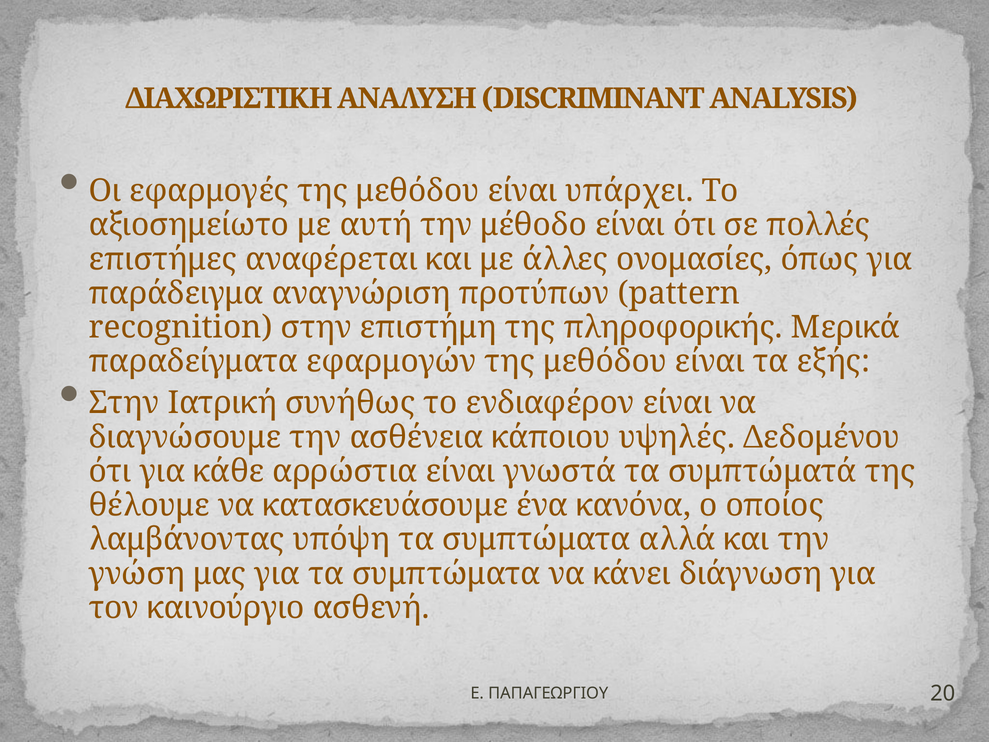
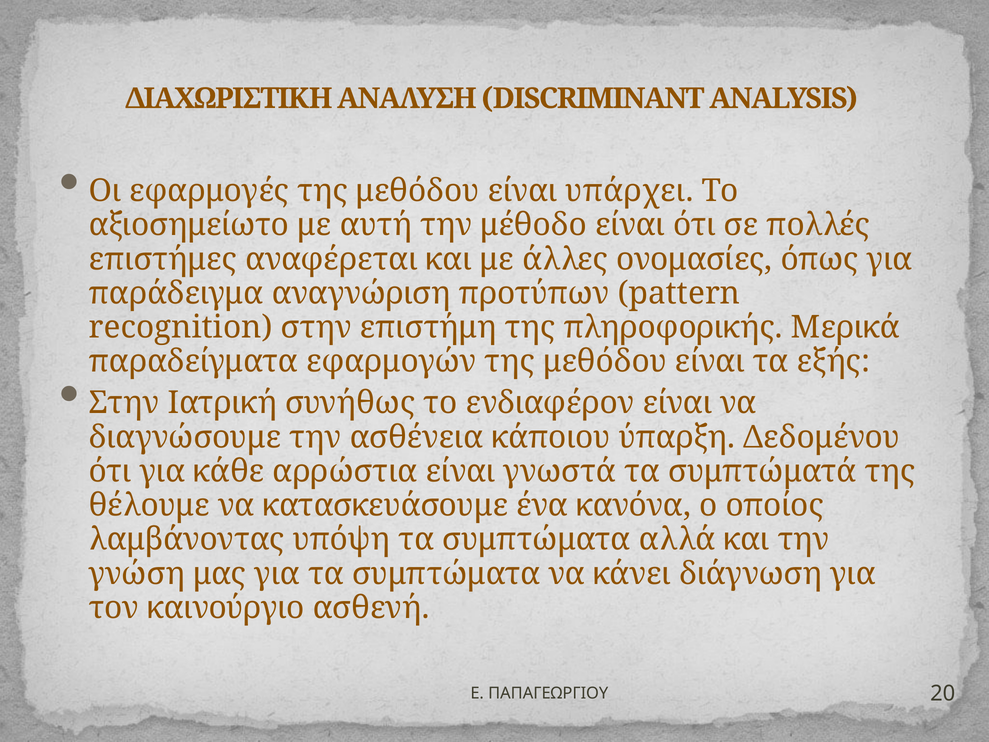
υψηλές: υψηλές -> ύπαρξη (677, 437)
